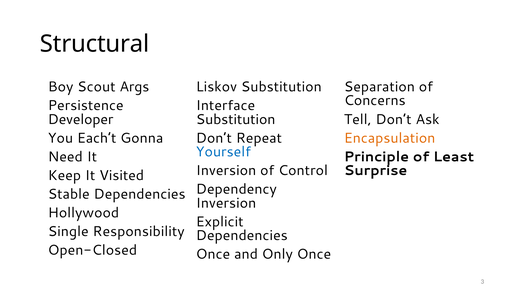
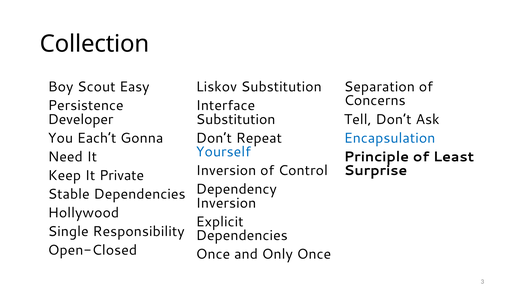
Structural: Structural -> Collection (95, 44)
Args: Args -> Easy (134, 87)
Encapsulation colour: orange -> blue (390, 138)
Visited: Visited -> Private (122, 175)
